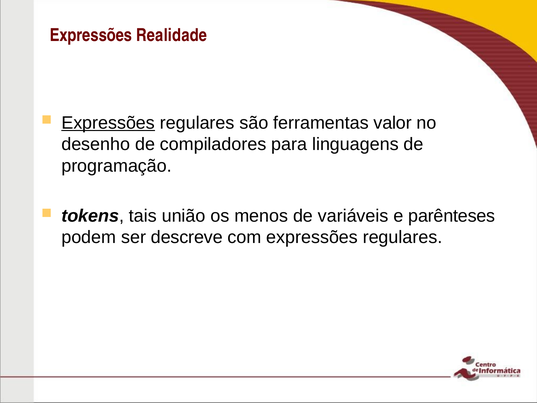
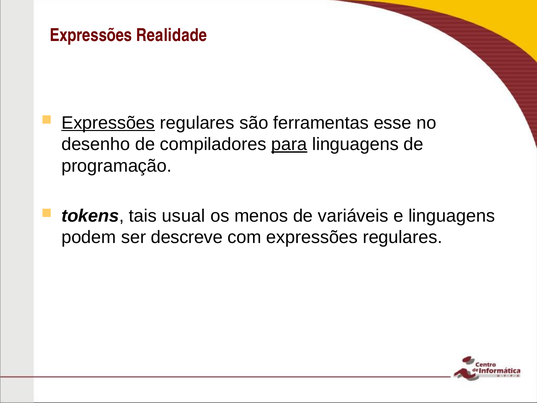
valor: valor -> esse (393, 123)
para underline: none -> present (289, 144)
união: união -> usual (184, 216)
e parênteses: parênteses -> linguagens (452, 216)
